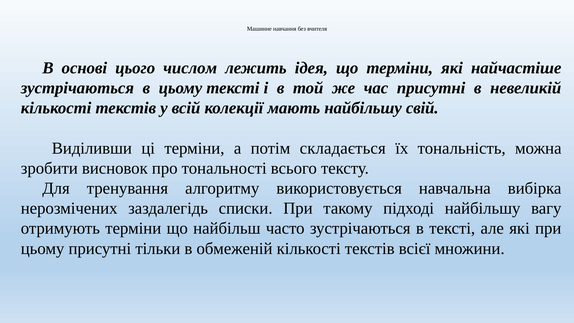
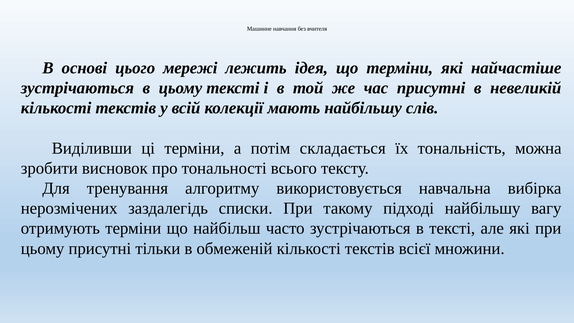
числом: числом -> мережі (190, 68)
свій: свій -> слів (422, 108)
